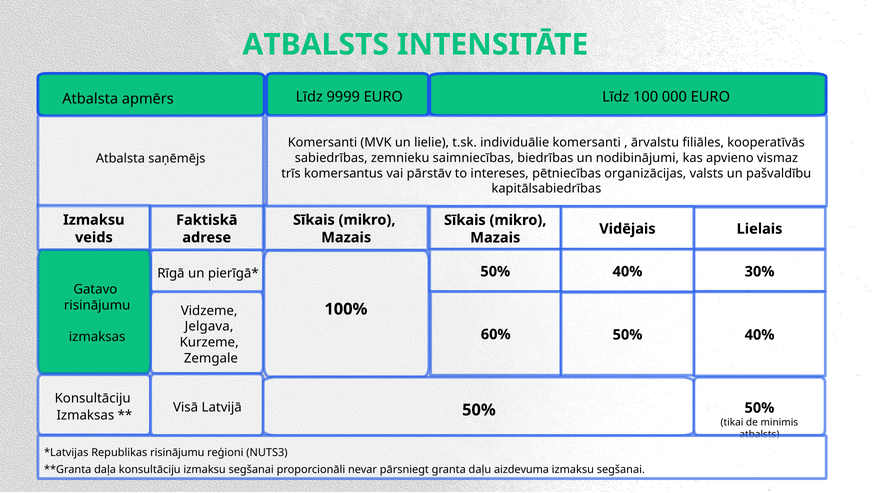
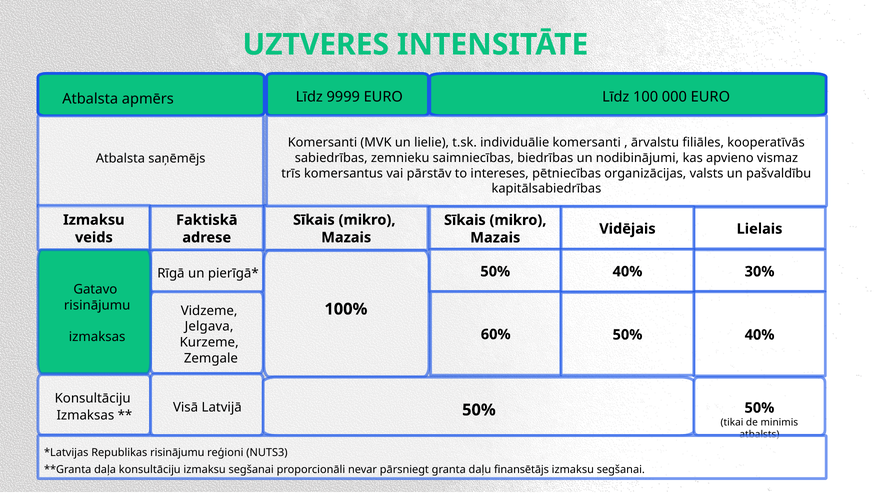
ATBALSTS: ATBALSTS -> UZTVERES (316, 45)
aizdevuma: aizdevuma -> finansētājs (521, 470)
